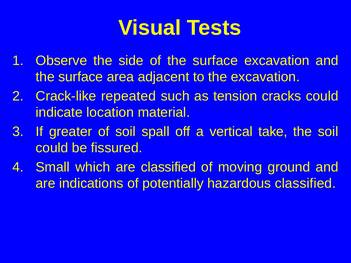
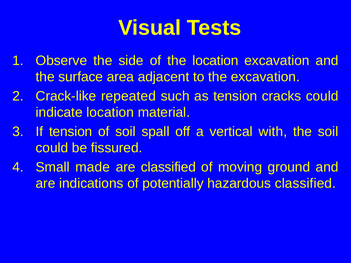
of the surface: surface -> location (215, 61)
If greater: greater -> tension (71, 132)
take: take -> with (273, 132)
which: which -> made (93, 167)
